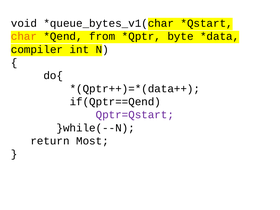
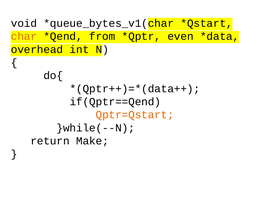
byte: byte -> even (180, 36)
compiler: compiler -> overhead (37, 49)
Qptr=Qstart colour: purple -> orange (135, 115)
Most: Most -> Make (92, 141)
